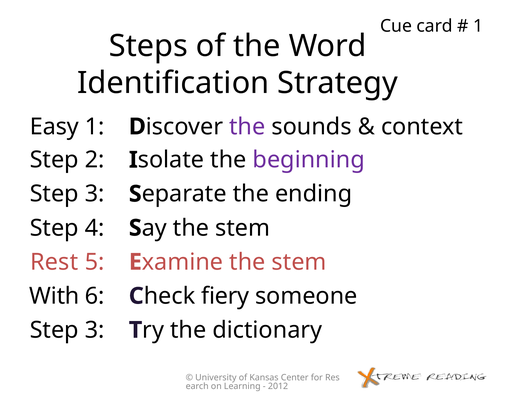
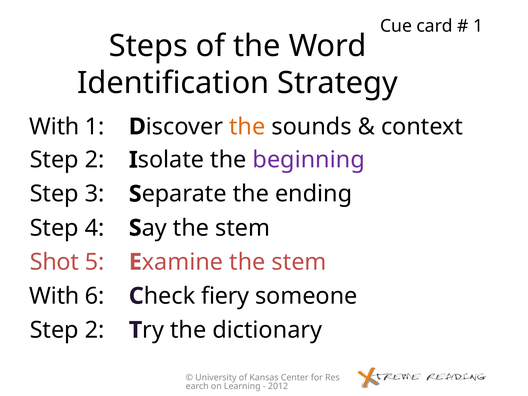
Easy: Easy -> With (54, 127)
the colour: purple -> orange (247, 127)
Rest: Rest -> Shot (54, 262)
3: 3 -> 2 (95, 330)
